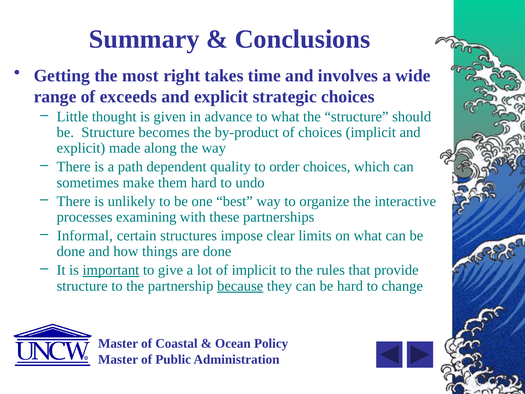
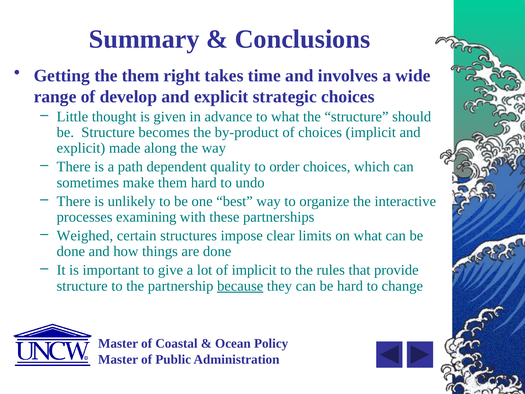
the most: most -> them (141, 76)
exceeds: exceeds -> develop (128, 97)
Informal: Informal -> Weighed (85, 236)
important underline: present -> none (111, 270)
